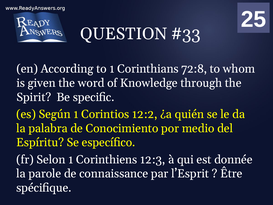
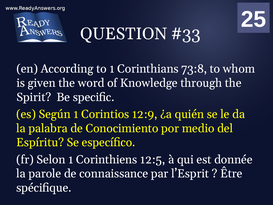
72:8: 72:8 -> 73:8 (194, 69)
12:2: 12:2 -> 12:9 (145, 114)
12:3: 12:3 -> 12:5 (153, 159)
